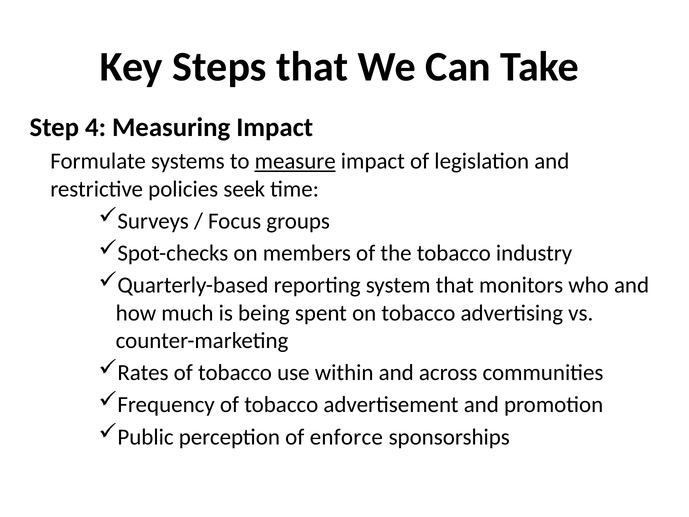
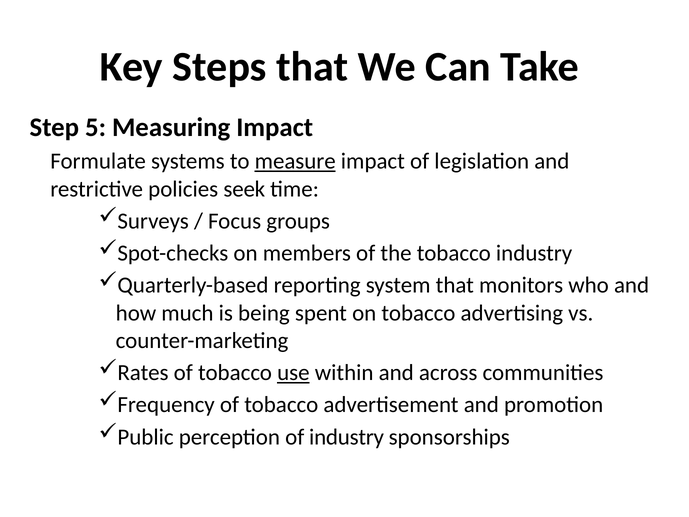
4: 4 -> 5 (96, 127)
use underline: none -> present (293, 373)
of enforce: enforce -> industry (347, 437)
